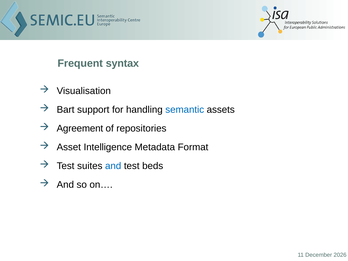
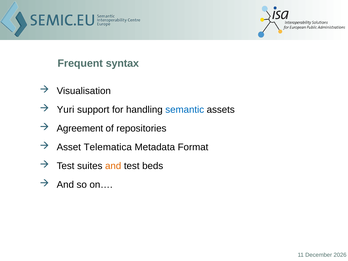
Bart: Bart -> Yuri (66, 110)
Intelligence: Intelligence -> Telematica (108, 147)
and colour: blue -> orange (113, 166)
